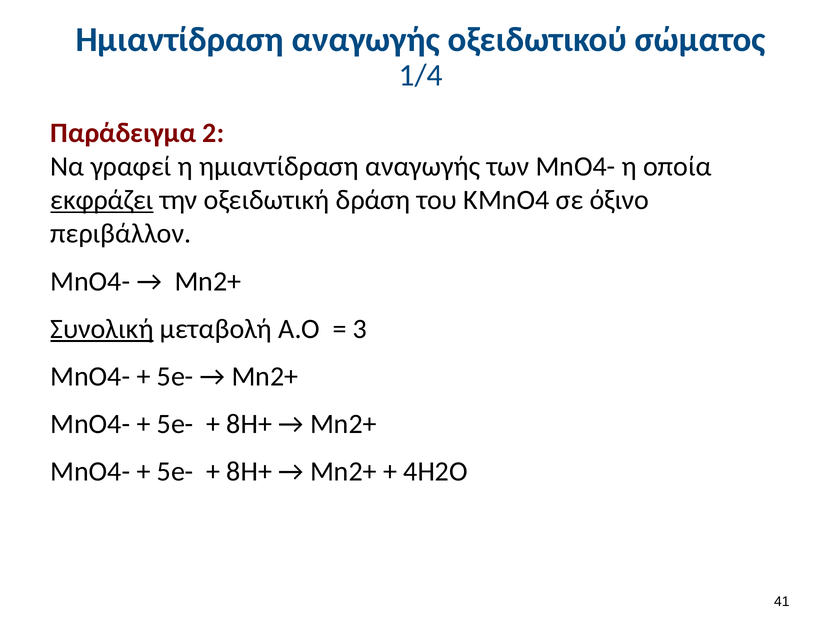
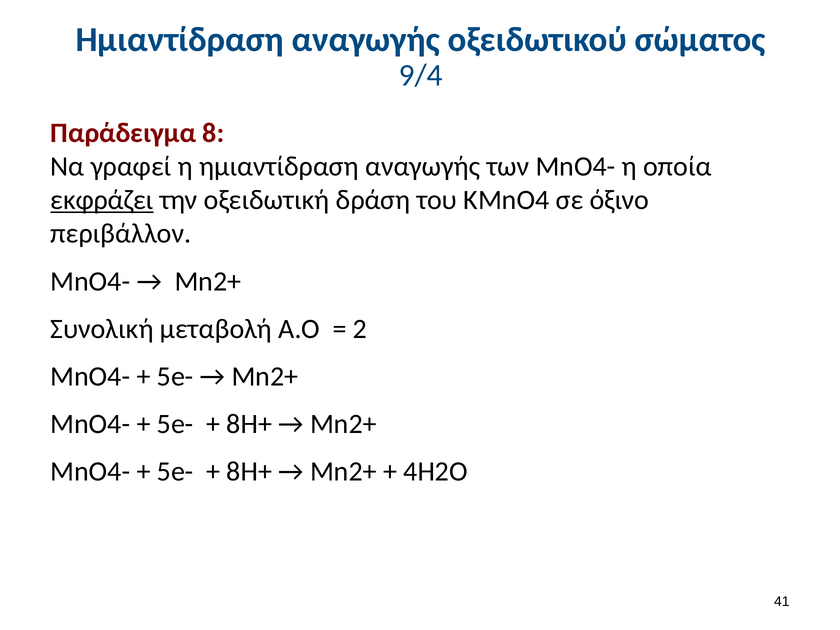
1/4: 1/4 -> 9/4 (421, 75)
2: 2 -> 8 (213, 133)
Συνολική underline: present -> none (102, 329)
3: 3 -> 2 (360, 329)
